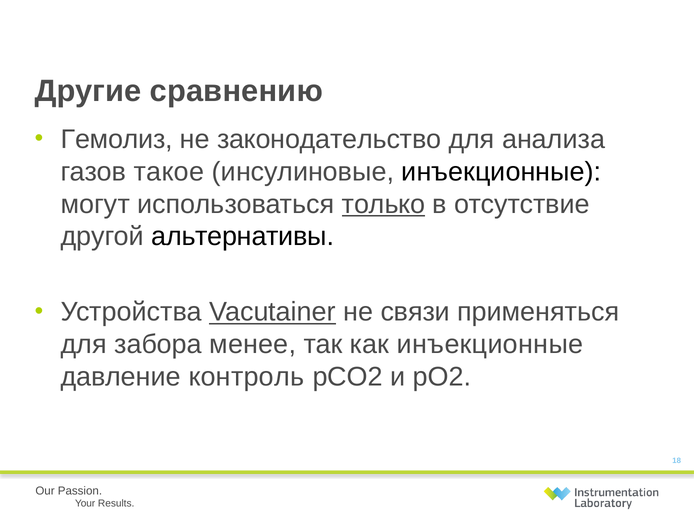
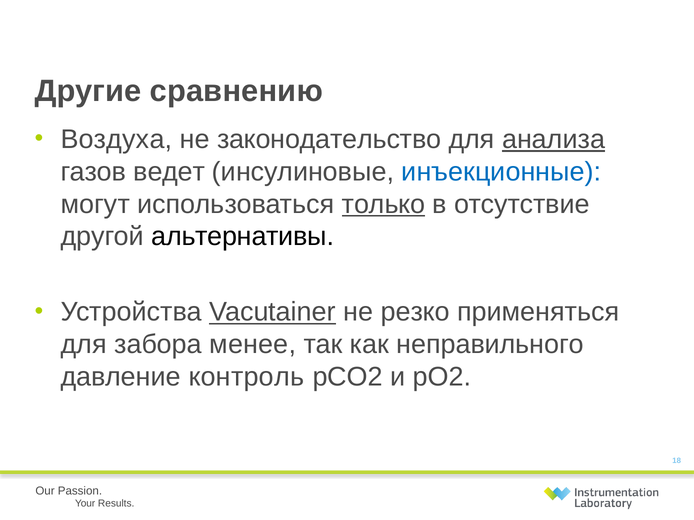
Гемолиз: Гемолиз -> Воздуха (116, 140)
анализа underline: none -> present (554, 140)
такое: такое -> ведет (169, 172)
инъекционные colour: black -> blue (501, 172)
связи: связи -> резко (415, 312)
как инъекционные: инъекционные -> неправильного (490, 345)
